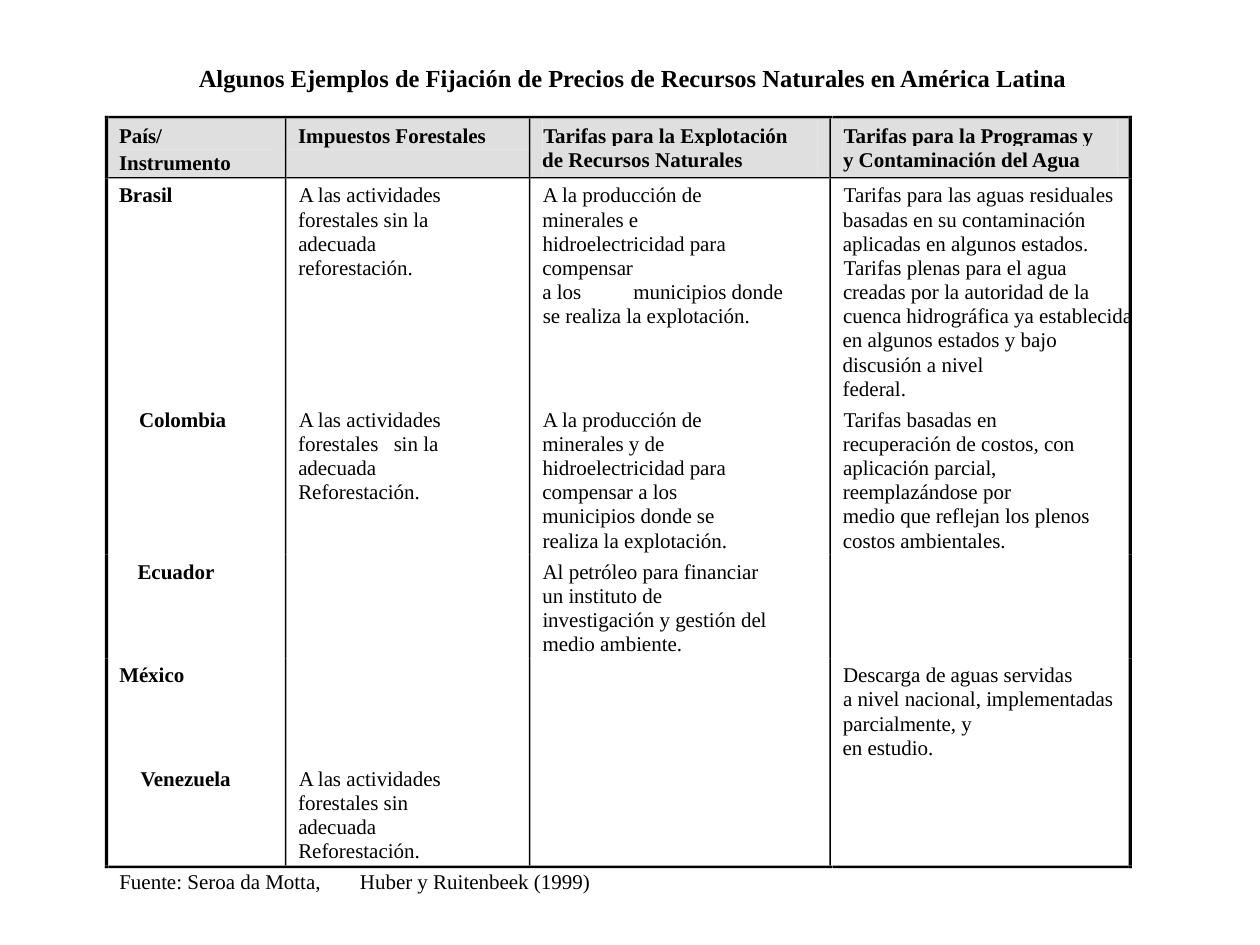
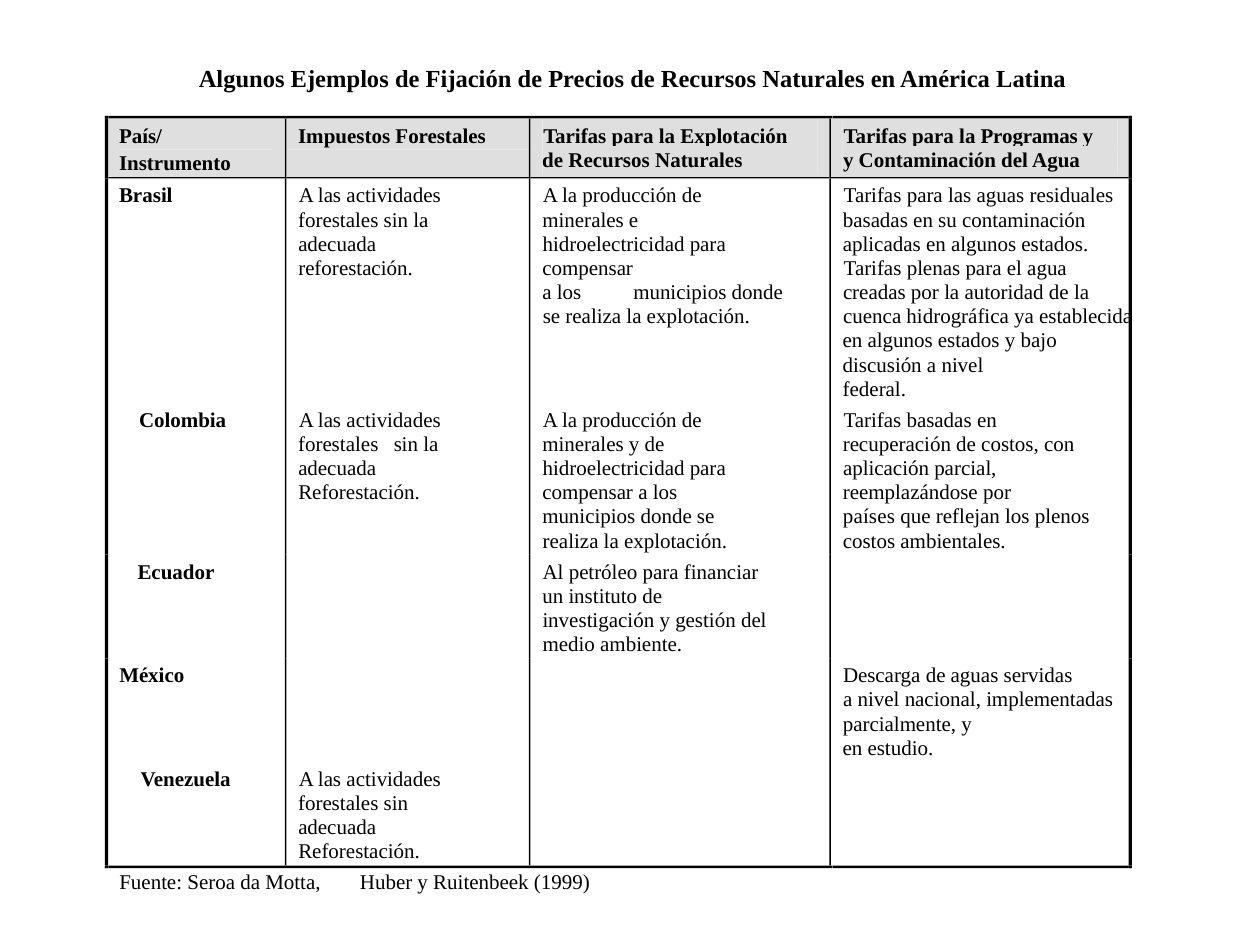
medio: medio -> países (869, 517)
